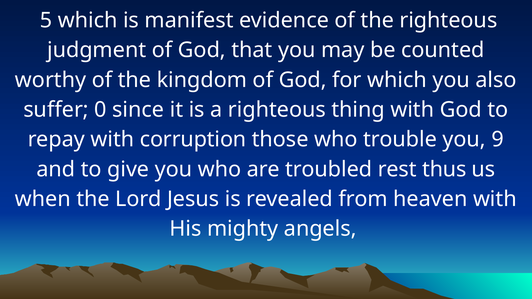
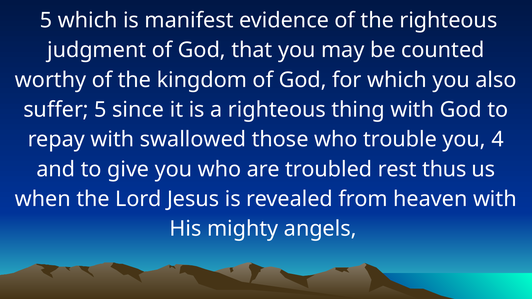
suffer 0: 0 -> 5 (101, 110)
corruption: corruption -> swallowed (193, 140)
9: 9 -> 4 (498, 140)
